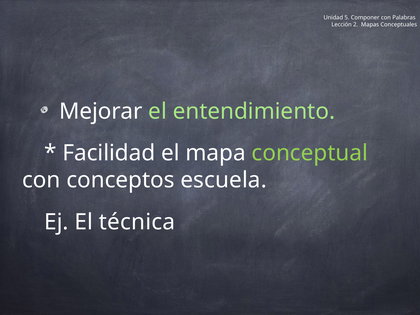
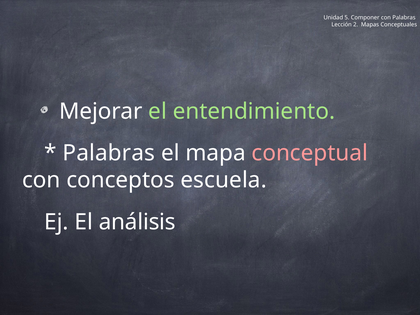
Facilidad: Facilidad -> Palabras (109, 153)
conceptual colour: light green -> pink (310, 153)
técnica: técnica -> análisis (137, 222)
